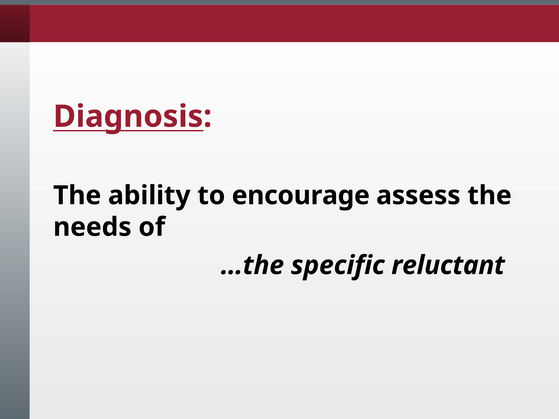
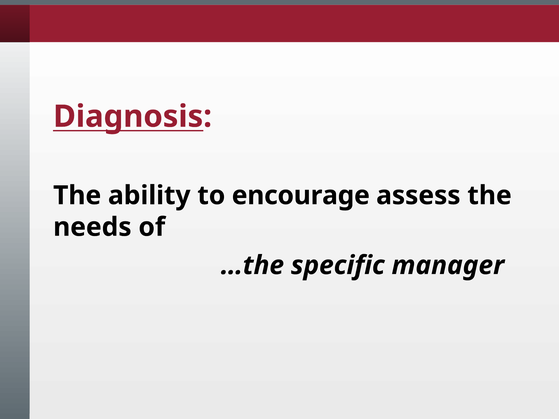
reluctant: reluctant -> manager (448, 266)
